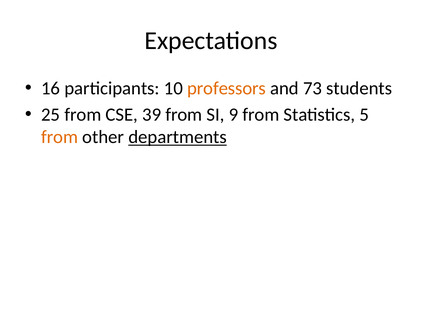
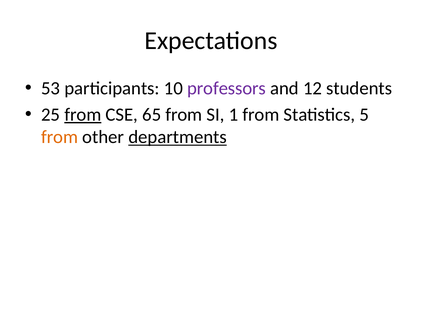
16: 16 -> 53 (51, 89)
professors colour: orange -> purple (227, 89)
73: 73 -> 12 (312, 89)
from underline: none -> present (83, 115)
39: 39 -> 65 (152, 115)
9: 9 -> 1 (234, 115)
